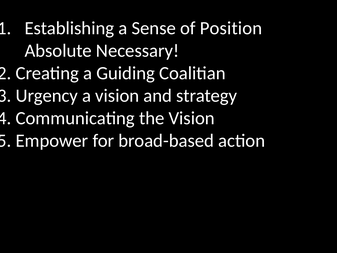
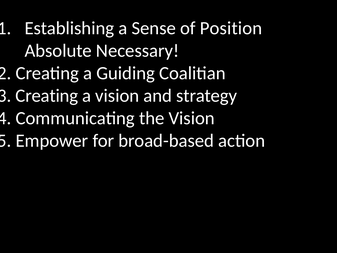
Urgency: Urgency -> Creating (47, 96)
